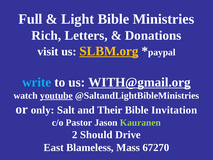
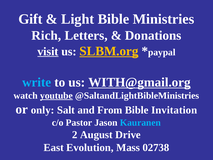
Full: Full -> Gift (30, 19)
visit underline: none -> present (48, 51)
Their: Their -> From (110, 110)
Kauranen colour: light green -> light blue (140, 122)
Should: Should -> August (96, 135)
Blameless: Blameless -> Evolution (90, 147)
67270: 67270 -> 02738 (156, 147)
